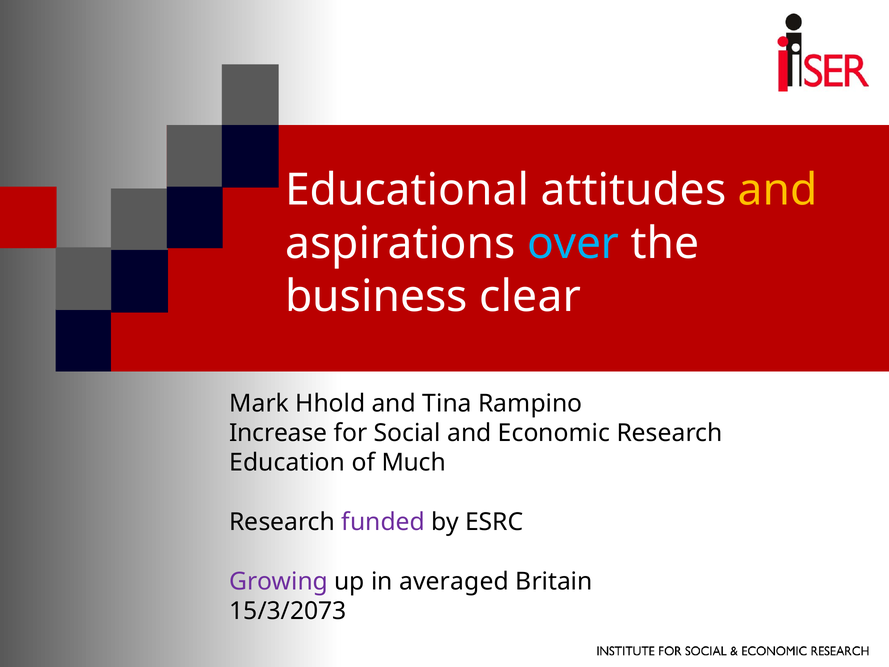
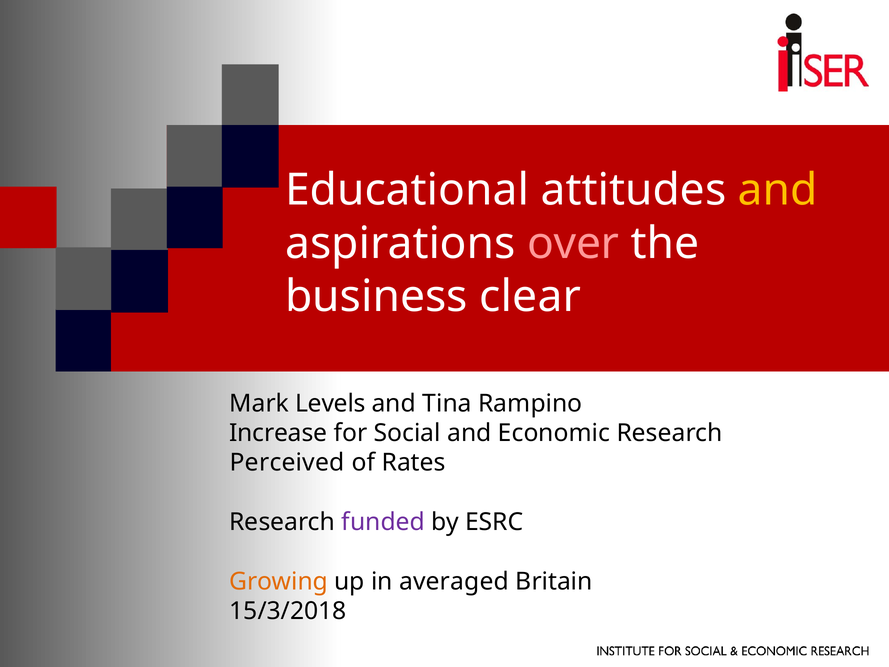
over colour: light blue -> pink (573, 243)
Hhold: Hhold -> Levels (330, 403)
Education: Education -> Perceived (287, 463)
Much: Much -> Rates (414, 463)
Growing colour: purple -> orange (279, 581)
15/3/2073: 15/3/2073 -> 15/3/2018 (288, 611)
